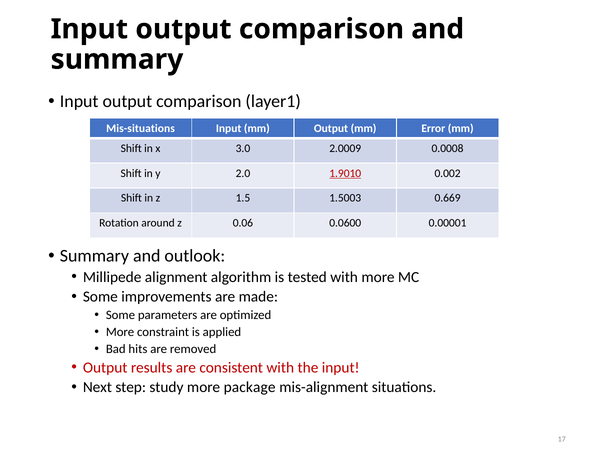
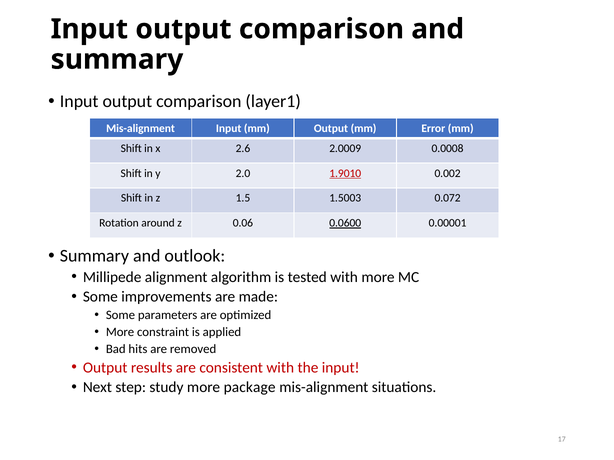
Mis-situations: Mis-situations -> Mis-alignment (141, 128)
3.0: 3.0 -> 2.6 (243, 149)
0.669: 0.669 -> 0.072 (448, 198)
0.0600 underline: none -> present (345, 223)
